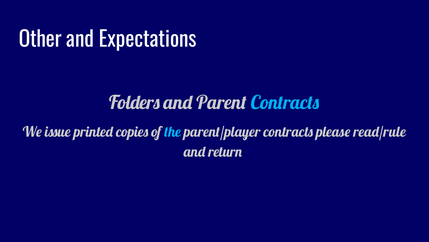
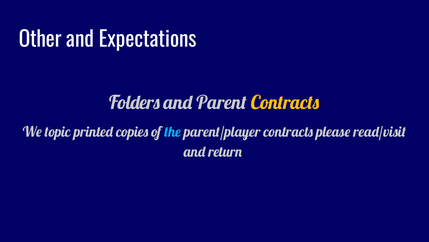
Contracts colour: light blue -> yellow (285, 102)
issue: issue -> topic (58, 132)
read/rule: read/rule -> read/visit (380, 132)
